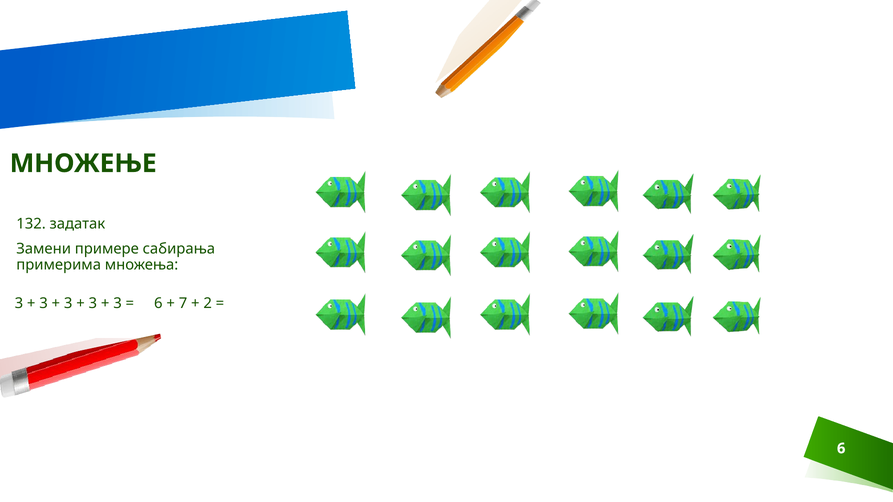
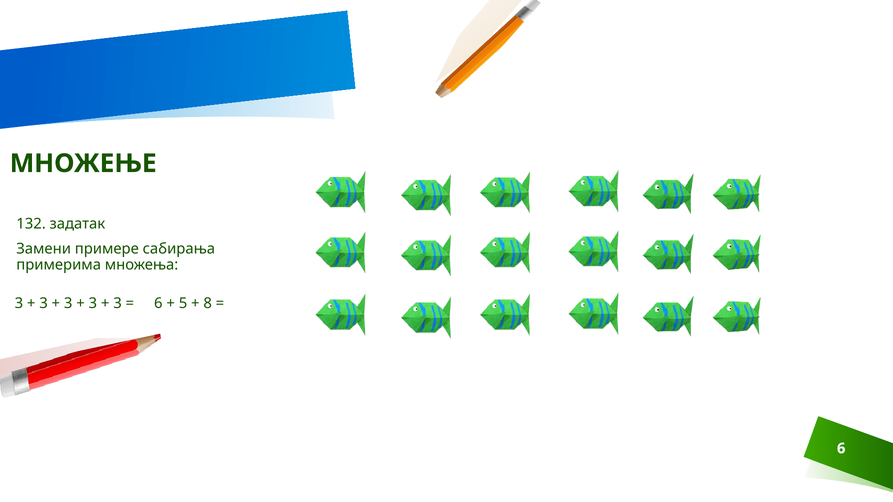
7: 7 -> 5 (183, 304)
2: 2 -> 8 (208, 304)
